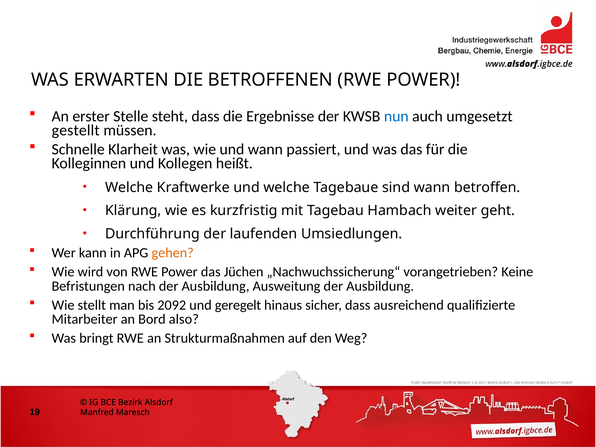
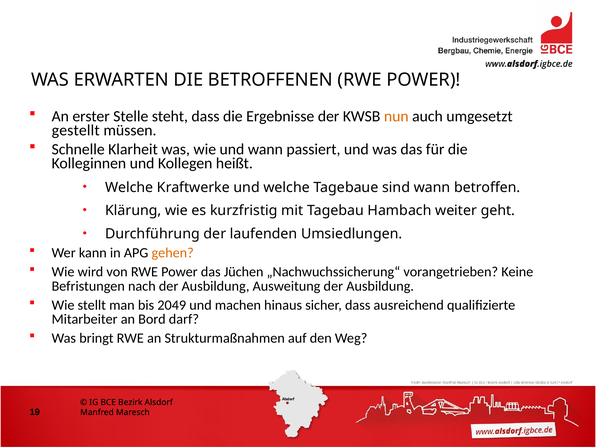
nun colour: blue -> orange (396, 116)
2092: 2092 -> 2049 (172, 305)
geregelt: geregelt -> machen (238, 305)
also: also -> darf (184, 319)
